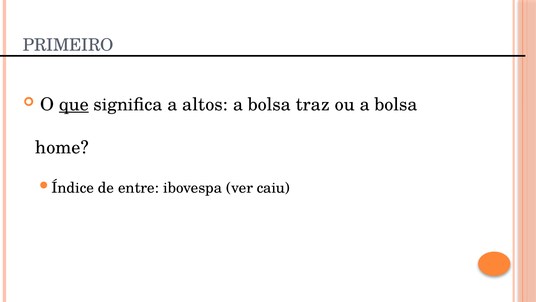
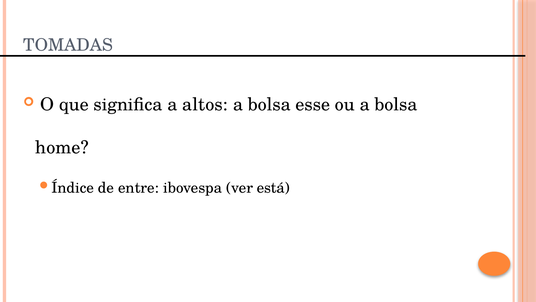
PRIMEIRO: PRIMEIRO -> TOMADAS (68, 45)
que underline: present -> none (74, 104)
traz: traz -> esse (313, 104)
caiu: caiu -> está (273, 188)
